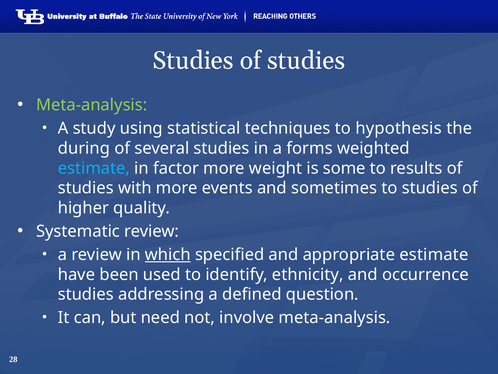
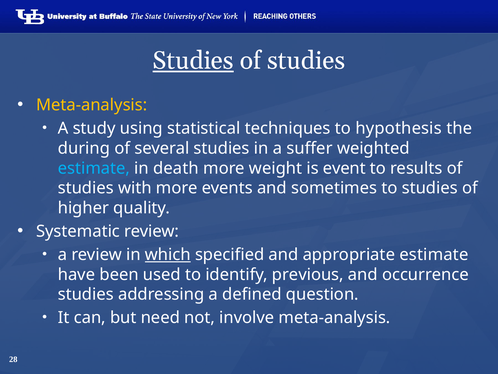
Studies underline: none -> present (193, 61)
Meta-analysis colour: light green -> yellow (92, 105)
forms: forms -> suffer (309, 148)
factor: factor -> death (176, 168)
some: some -> event (344, 168)
ethnicity: ethnicity -> previous (308, 274)
